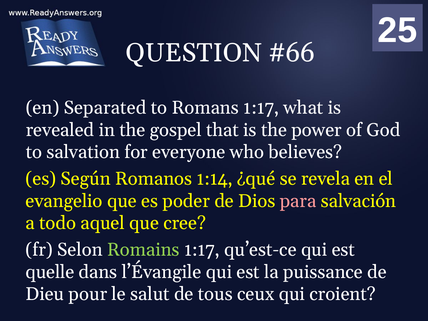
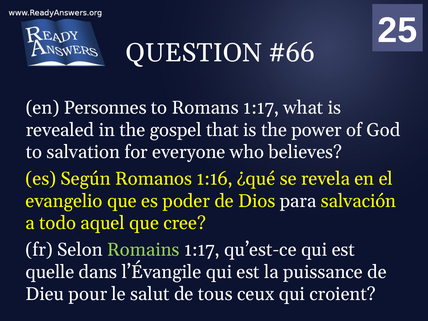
Separated: Separated -> Personnes (105, 108)
1:14: 1:14 -> 1:16 (215, 179)
para colour: pink -> white (298, 201)
